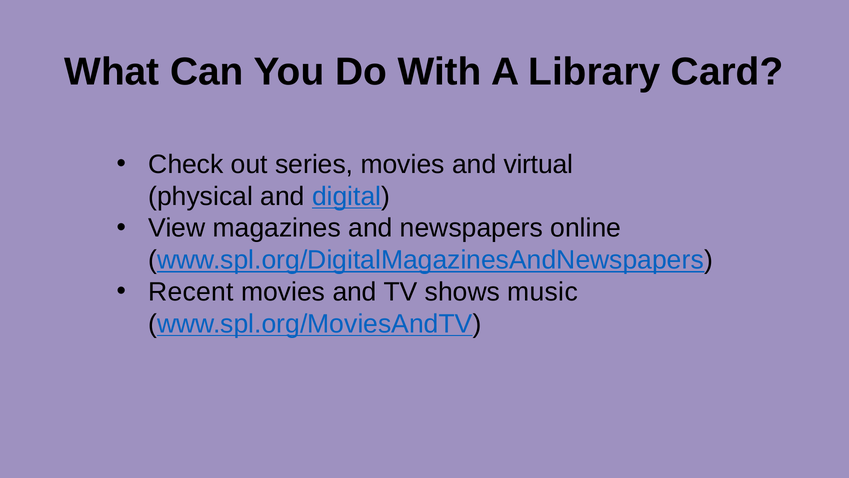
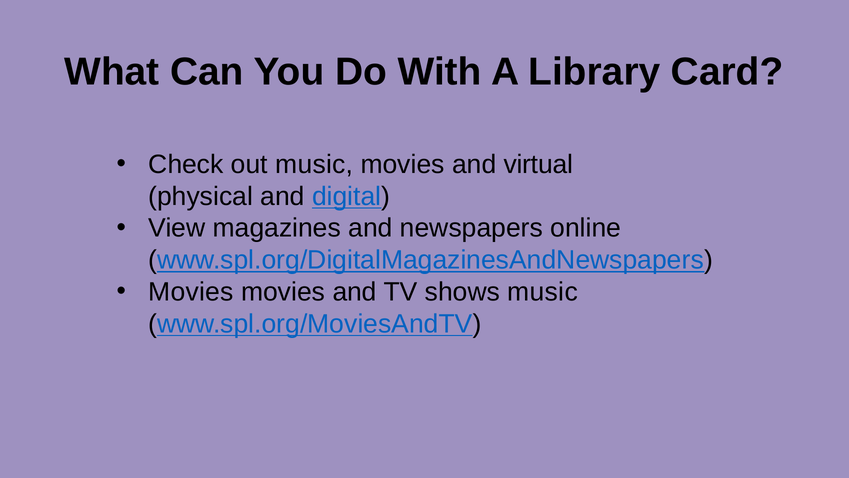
out series: series -> music (314, 164)
Recent: Recent -> Movies (191, 292)
